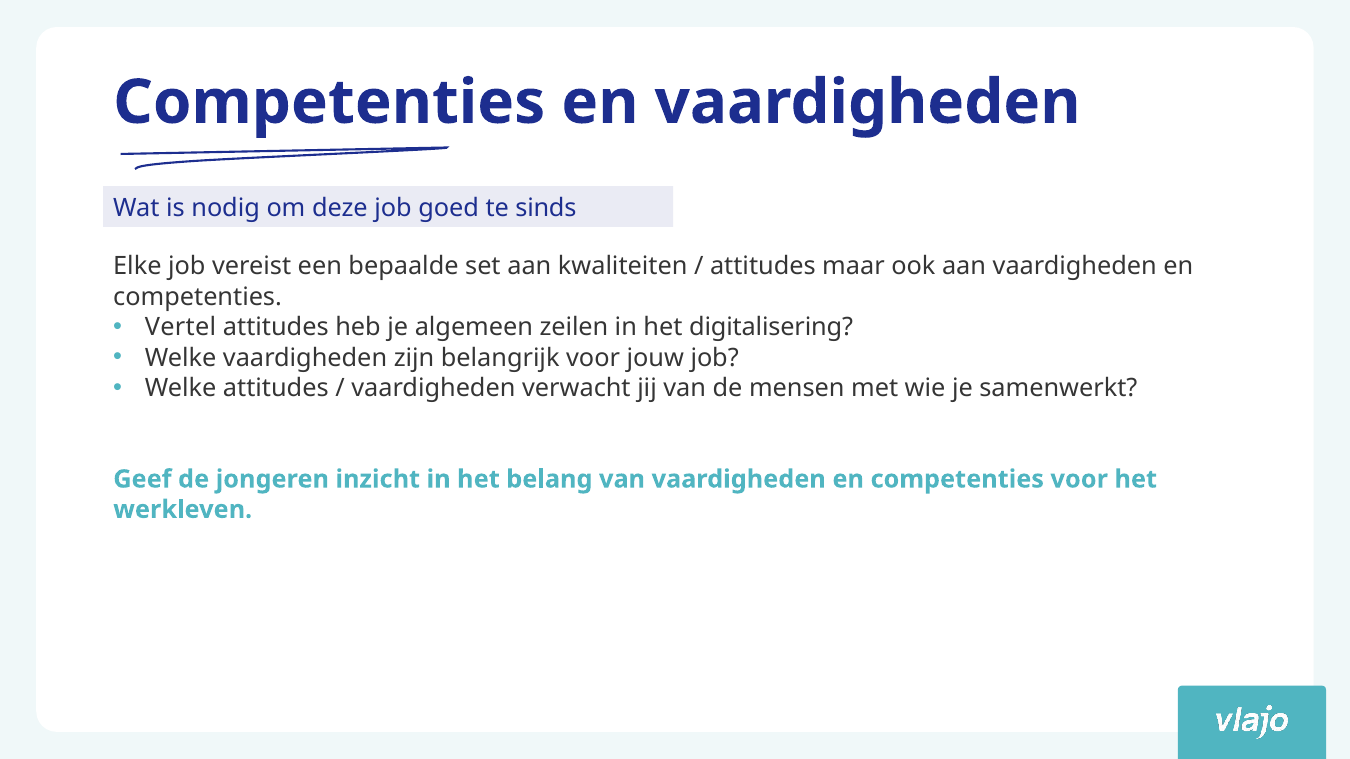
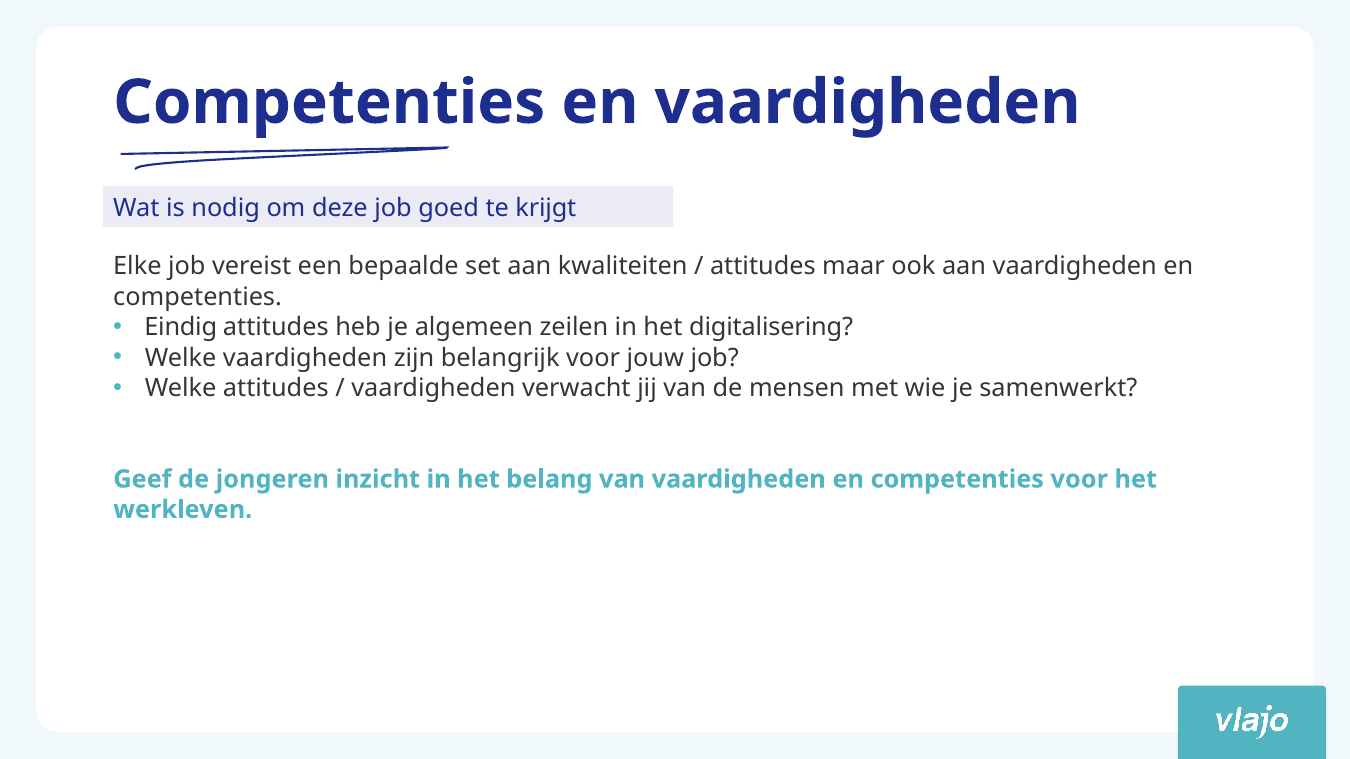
sinds: sinds -> krijgt (546, 208)
Vertel: Vertel -> Eindig (181, 328)
